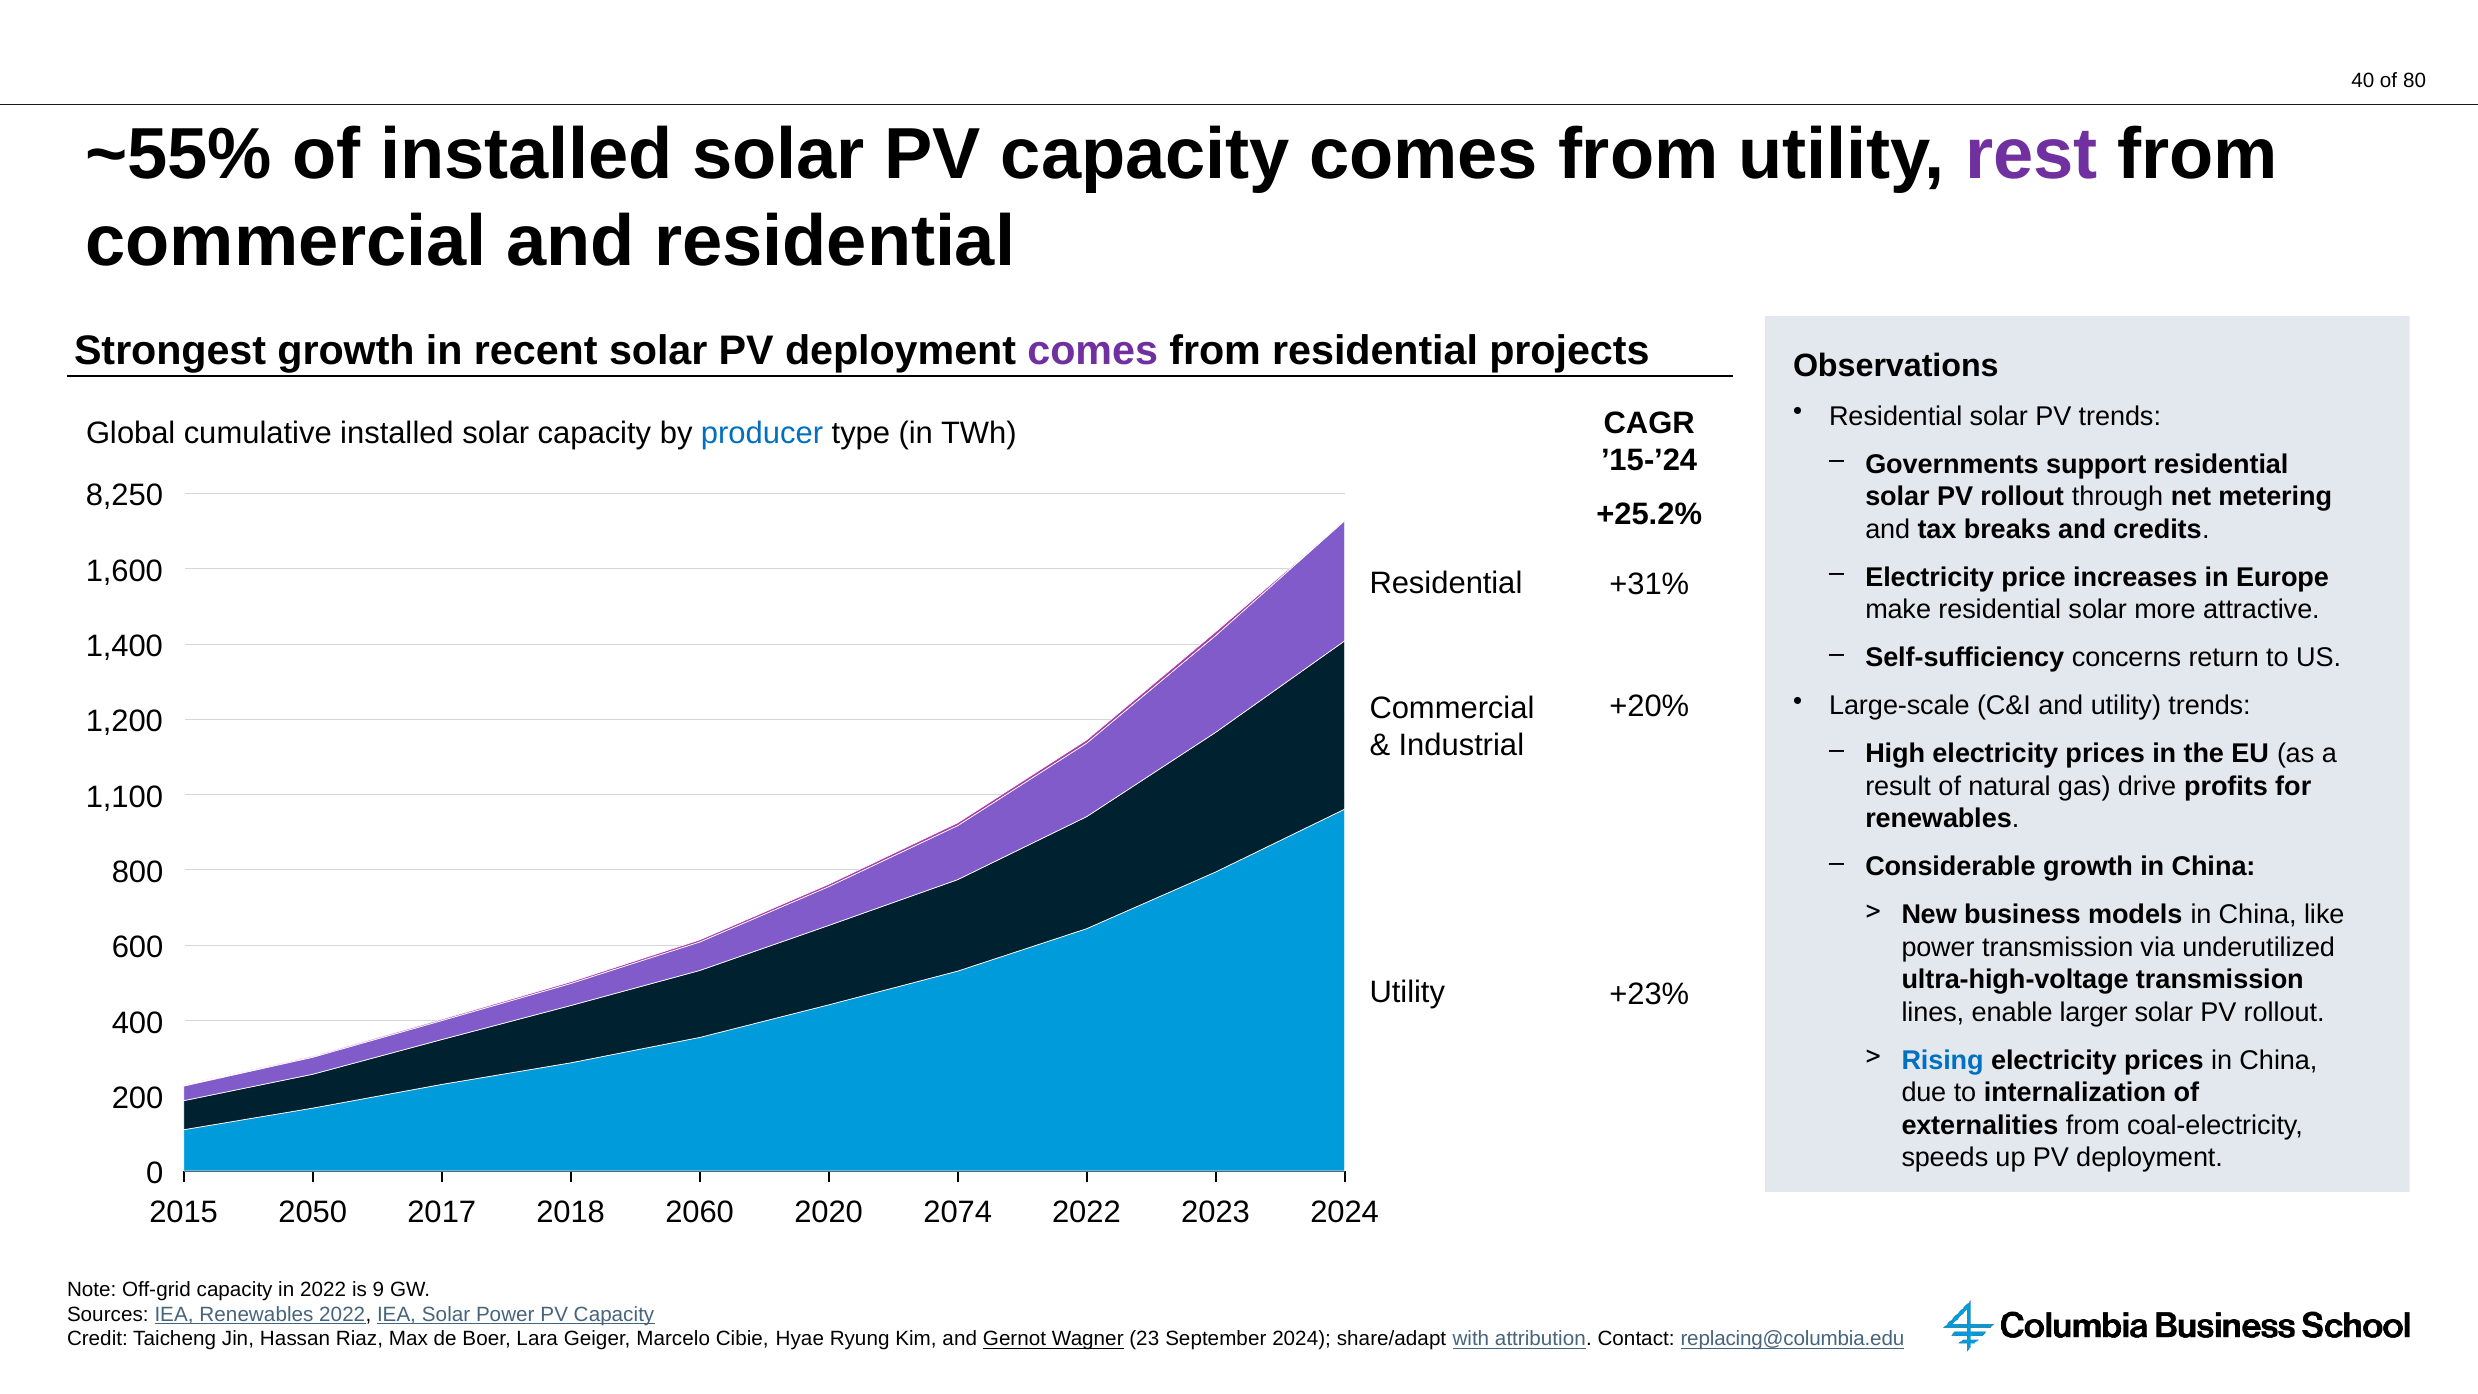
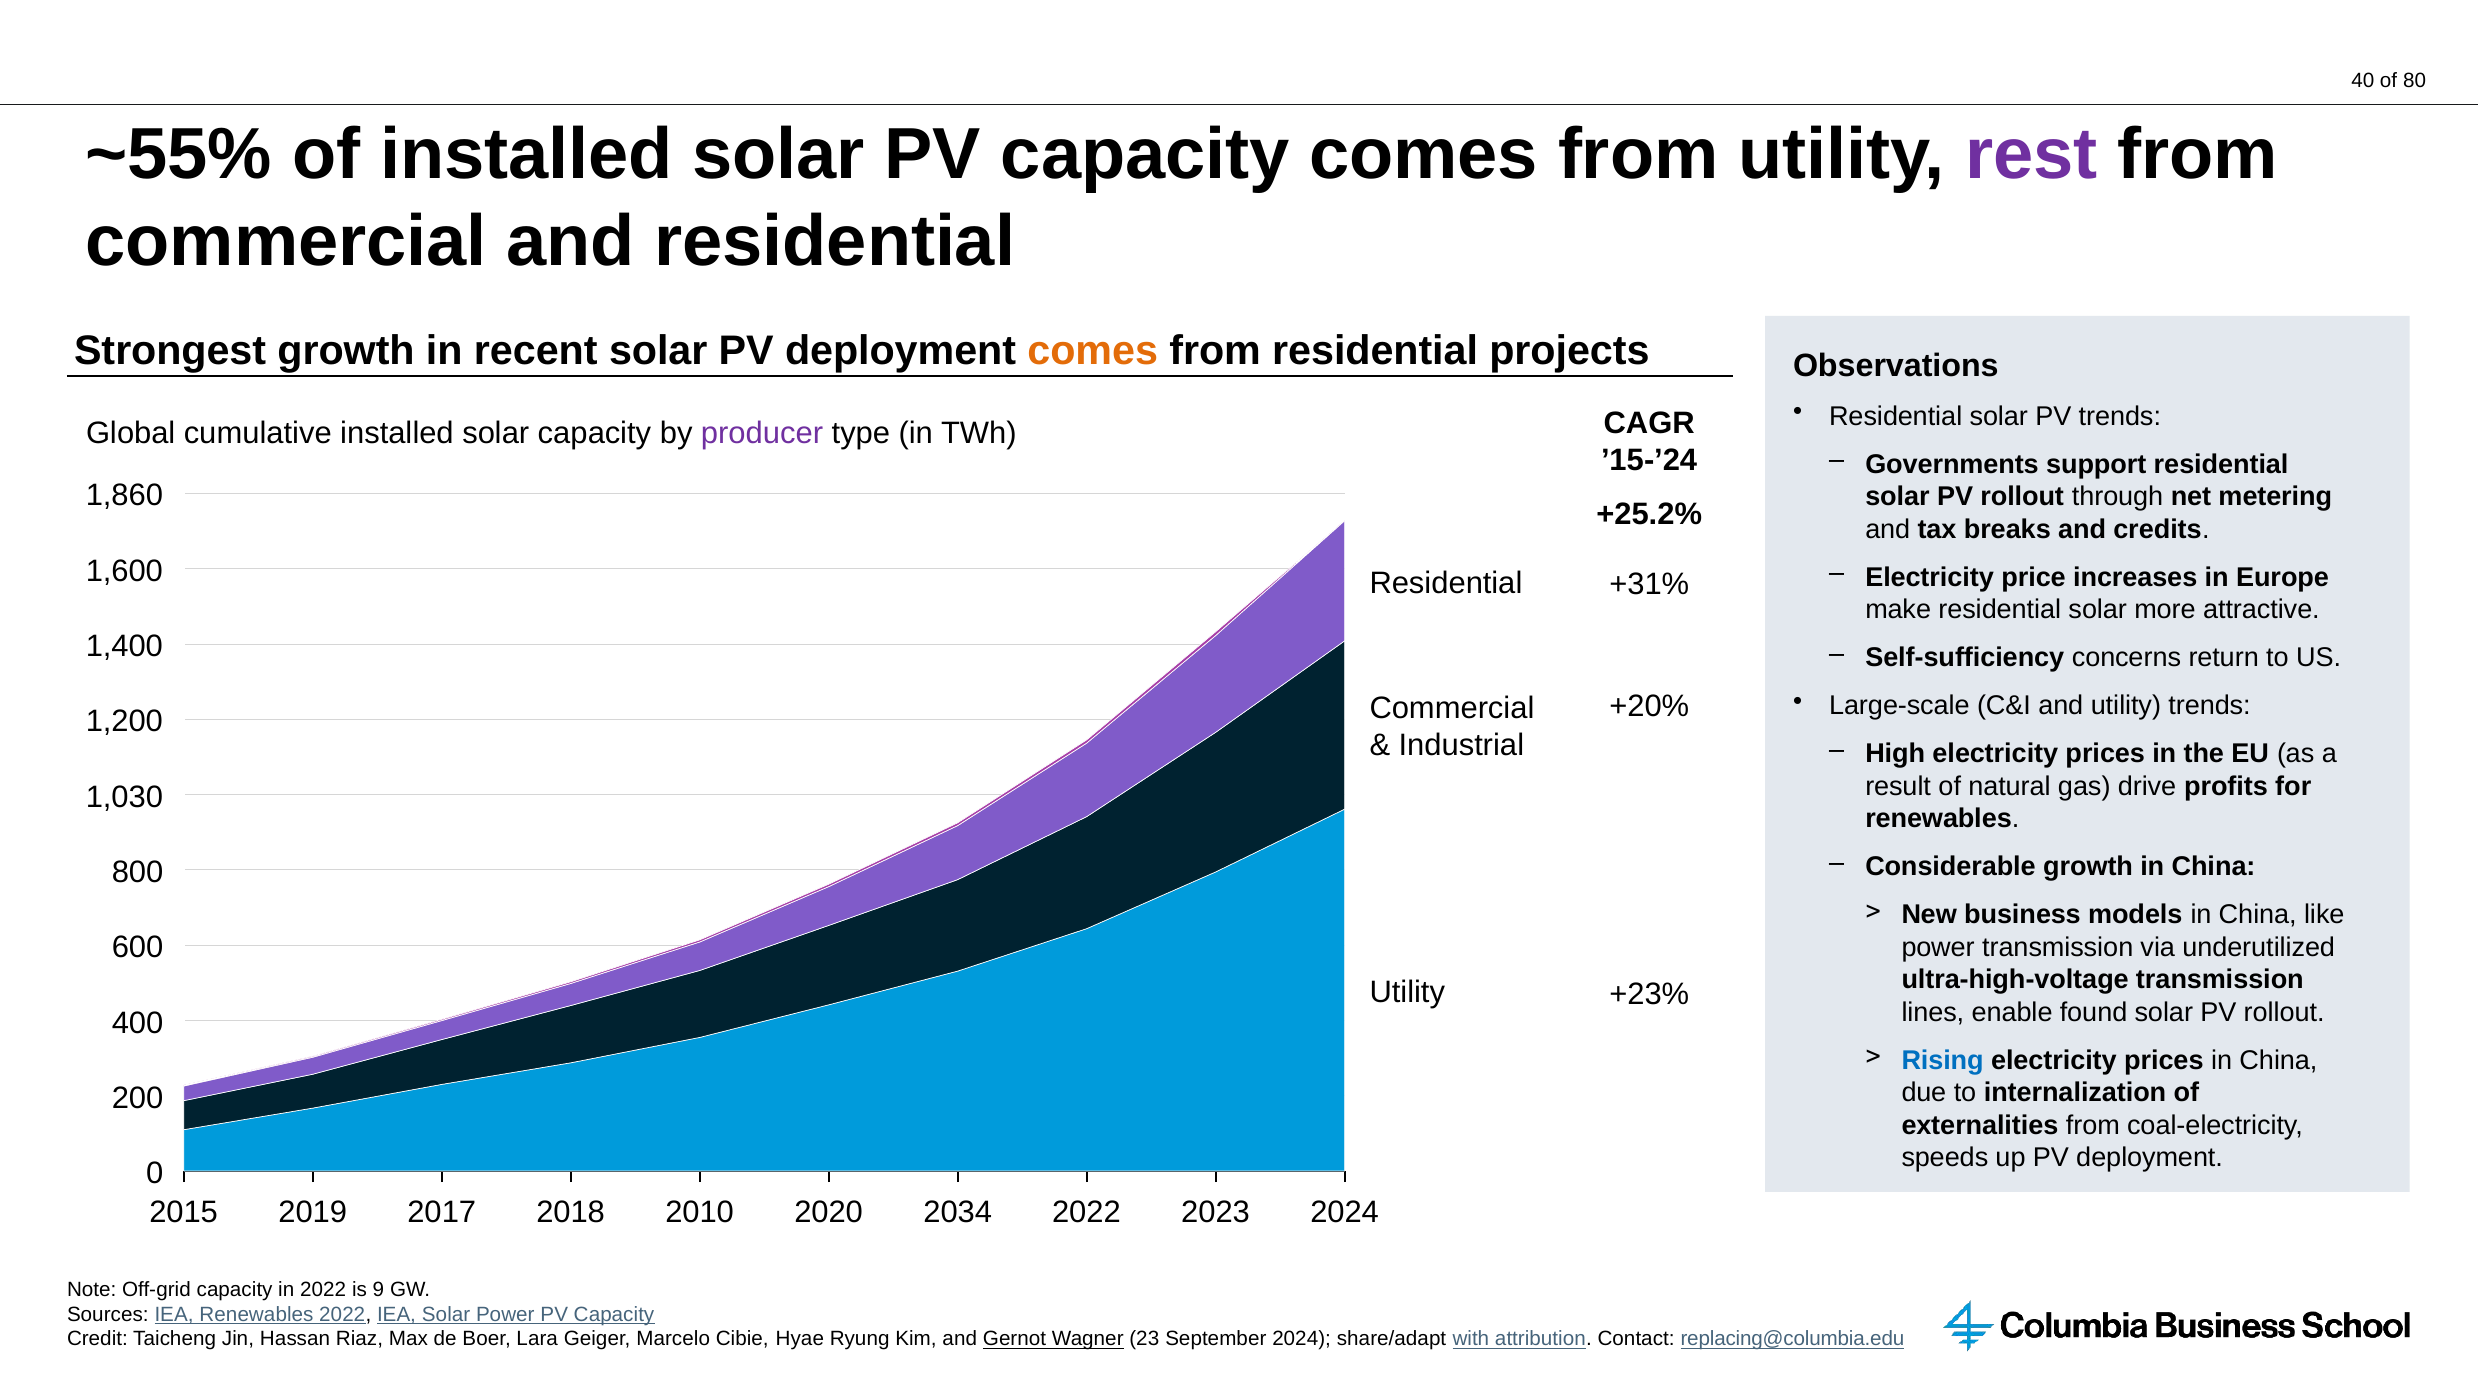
comes colour: purple -> orange (1093, 351)
producer colour: blue -> purple (762, 434)
8,250: 8,250 -> 1,860 (124, 496)
1,100: 1,100 -> 1,030 (124, 797)
larger: larger -> found (2094, 1012)
2050: 2050 -> 2019 (313, 1213)
2060: 2060 -> 2010 (700, 1213)
2074: 2074 -> 2034 (958, 1213)
